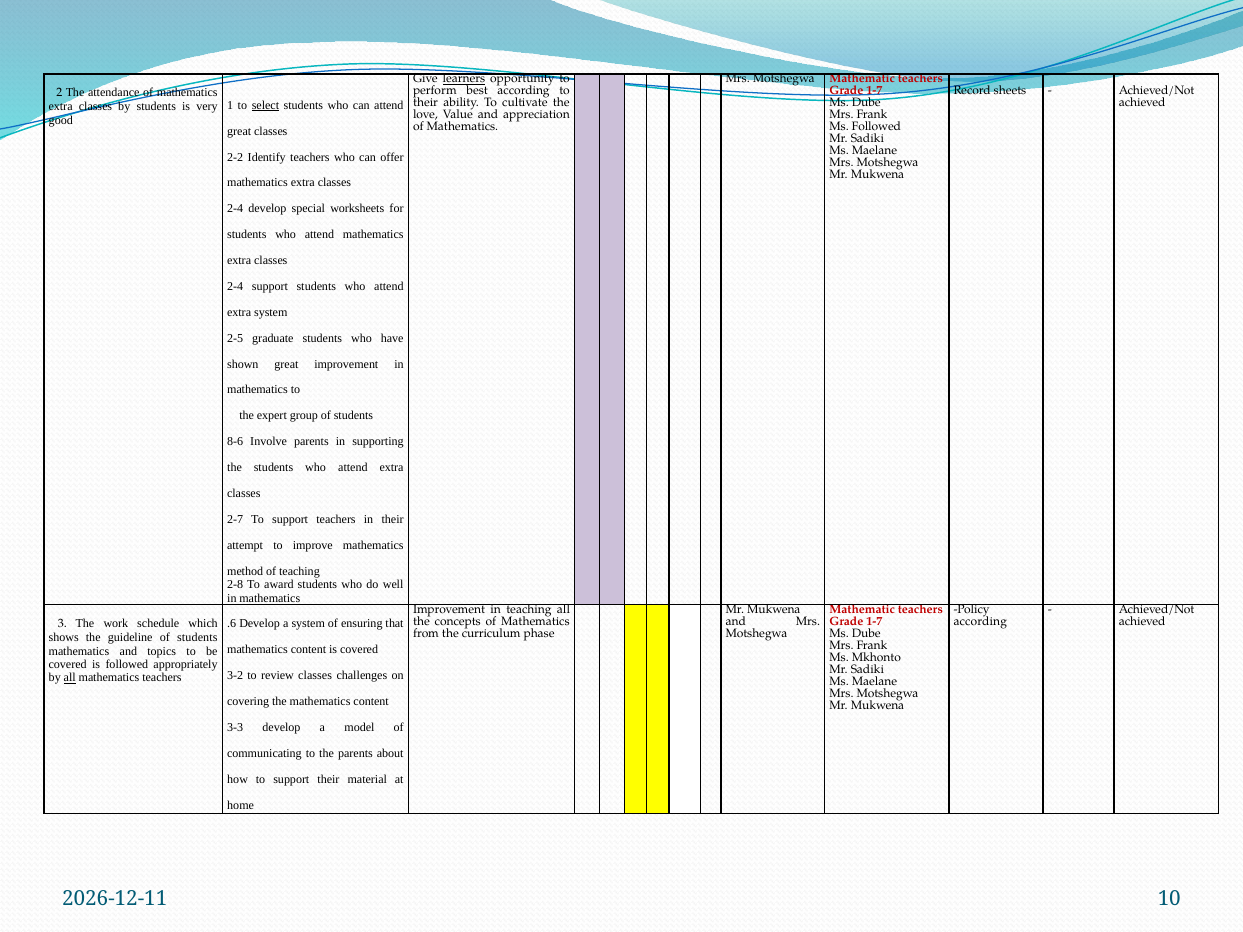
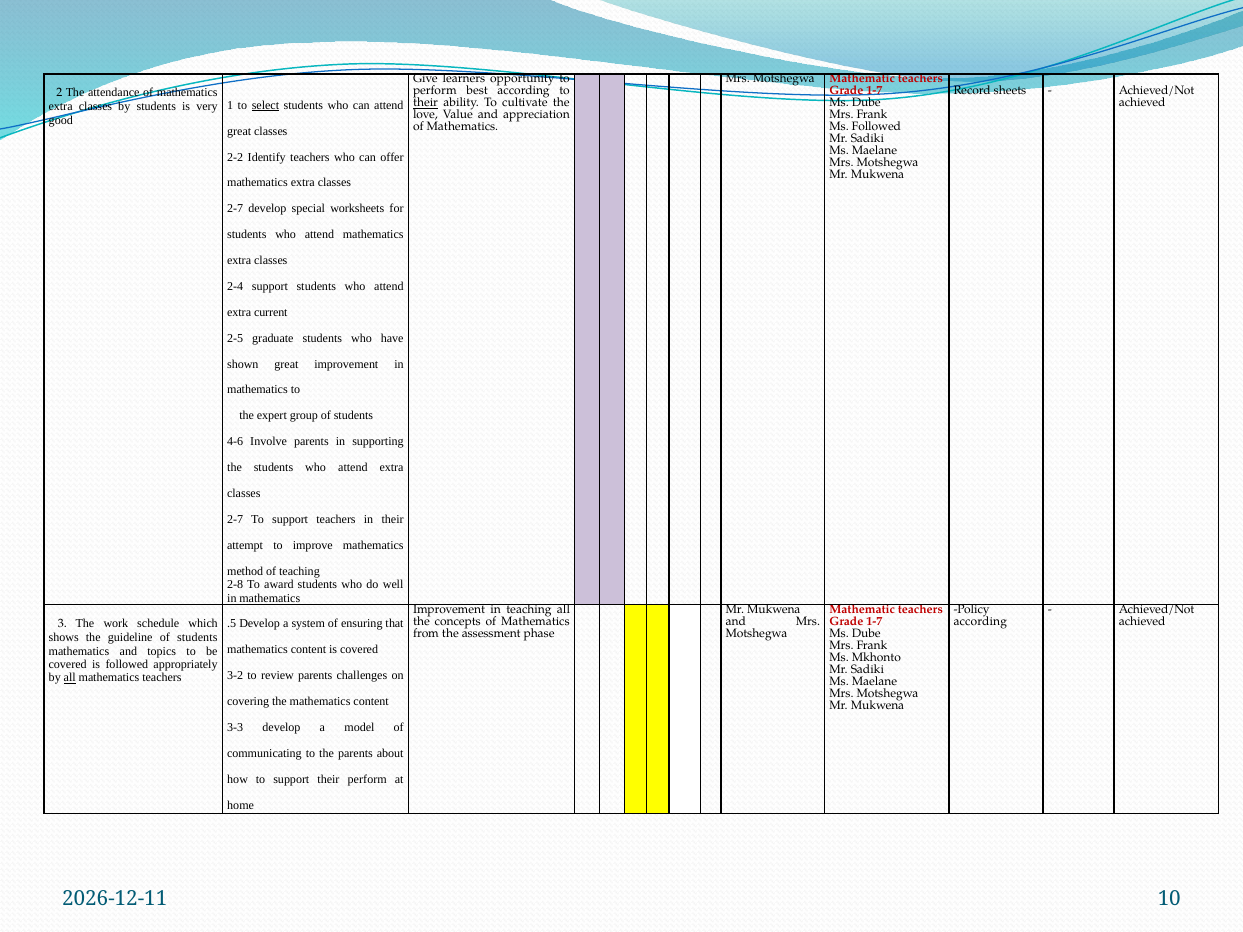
learners underline: present -> none (464, 79)
their underline: none -> present (426, 103)
2-4: 2-4 -> 2-7 (235, 209)
extra system: system -> current (271, 312)
8-6: 8-6 -> 4-6 (235, 442)
.6: .6 -> .5 (232, 624)
curriculum: curriculum -> assessment (491, 634)
review classes: classes -> parents (315, 676)
their material: material -> perform (367, 779)
